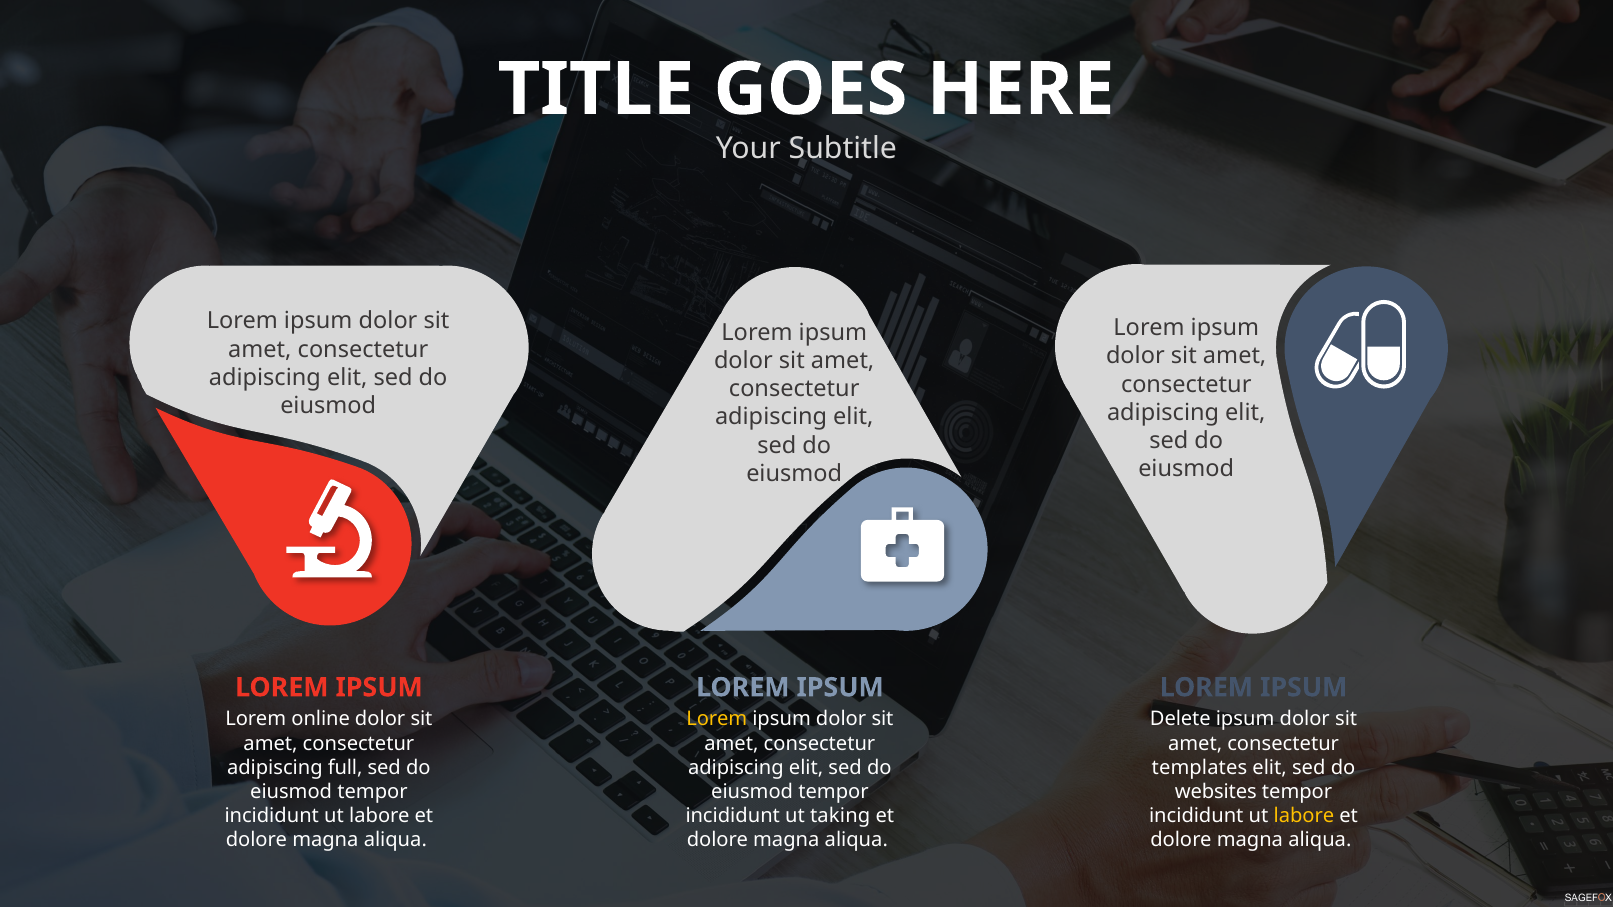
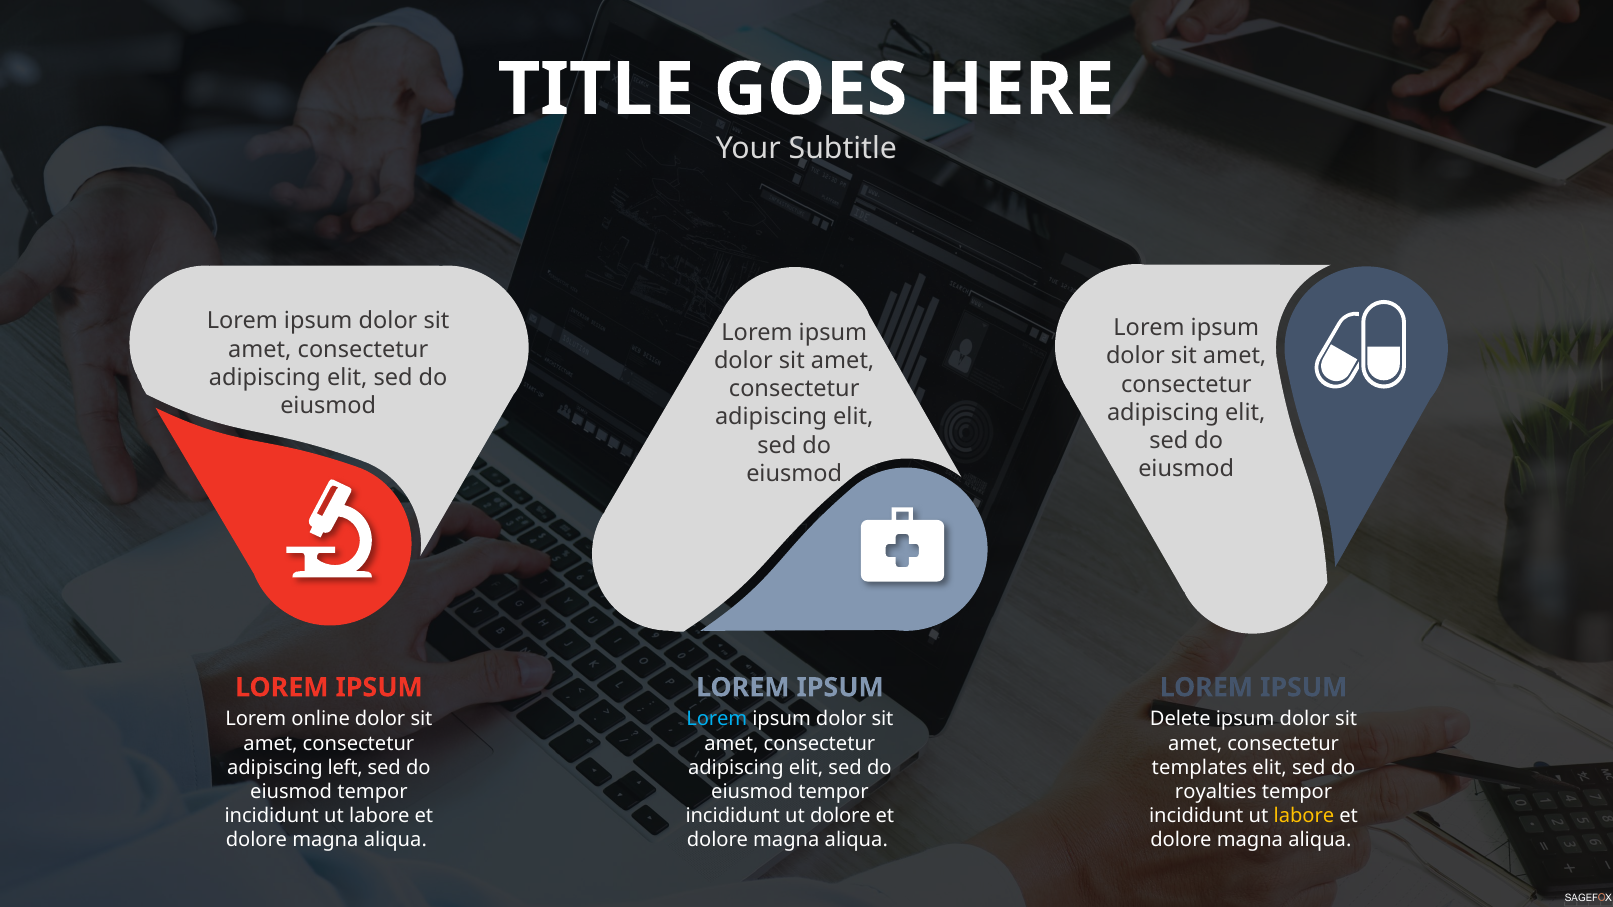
Lorem colour: yellow -> light blue (717, 720)
full: full -> left (345, 768)
websites: websites -> royalties (1216, 792)
ut taking: taking -> dolore (840, 816)
